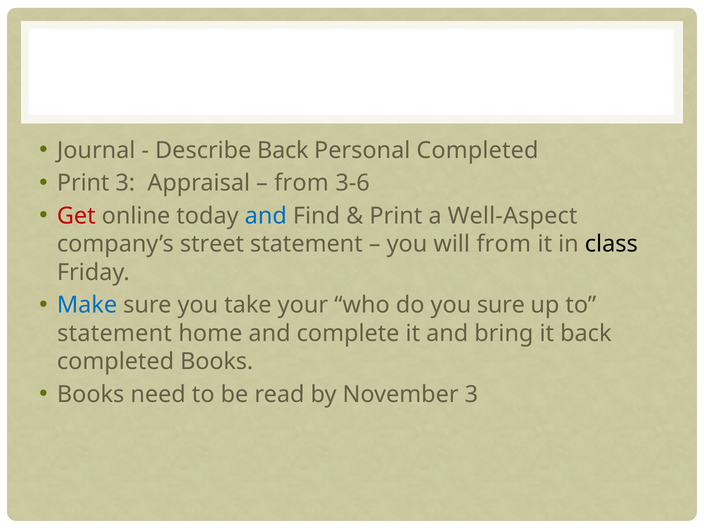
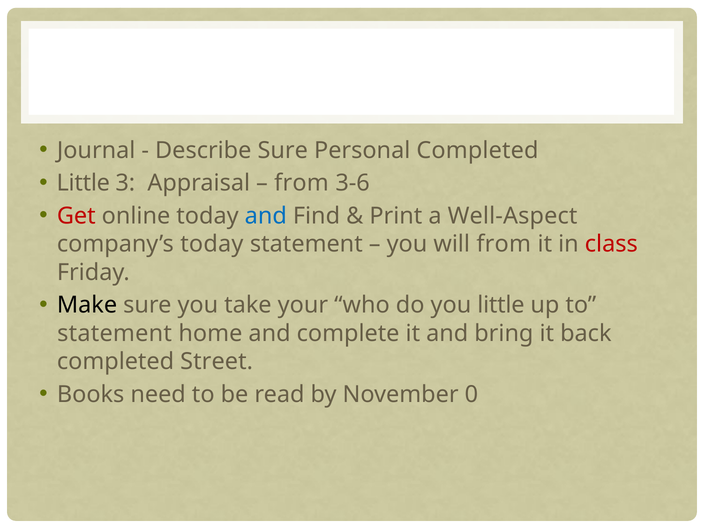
Describe Back: Back -> Sure (283, 150)
Print: Print -> Little (83, 183)
company’s street: street -> today (212, 244)
class colour: black -> red (611, 244)
Make colour: blue -> black (87, 305)
you sure: sure -> little (501, 305)
completed Books: Books -> Street (217, 362)
November 3: 3 -> 0 (471, 394)
